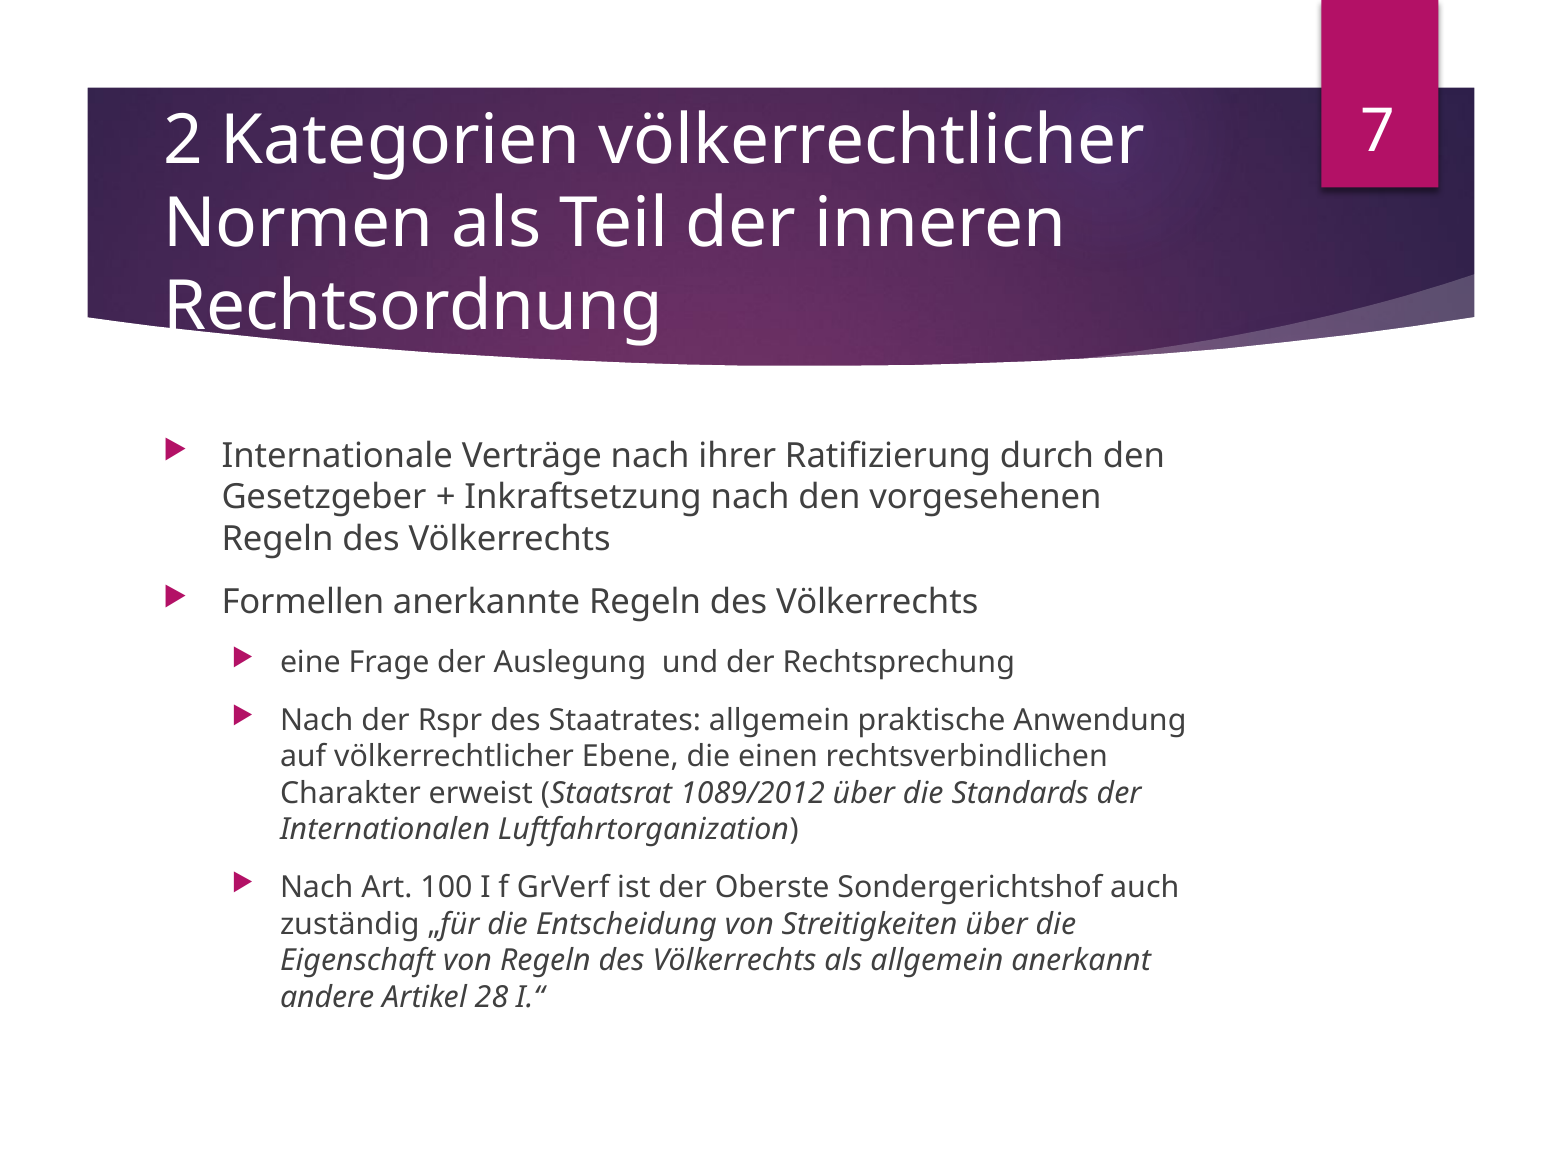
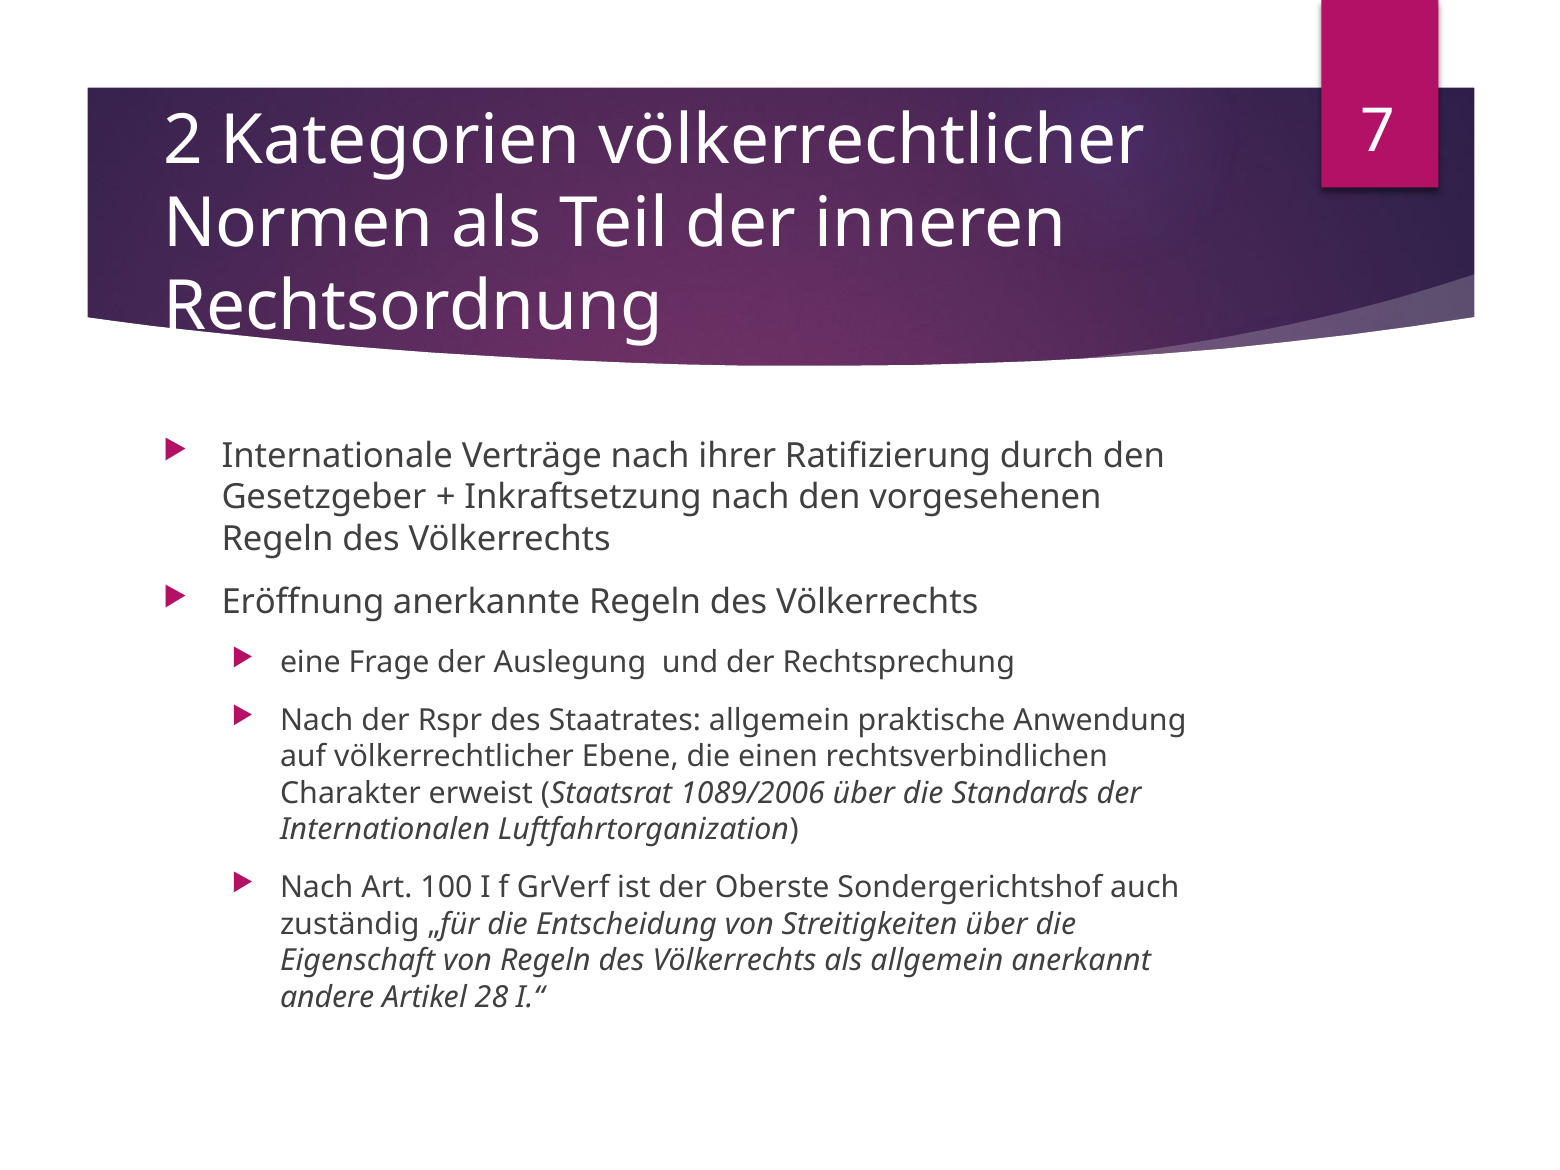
Formellen: Formellen -> Eröffnung (303, 602)
1089/2012: 1089/2012 -> 1089/2006 (752, 793)
